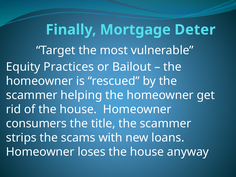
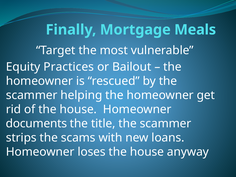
Deter: Deter -> Meals (195, 30)
consumers: consumers -> documents (36, 124)
